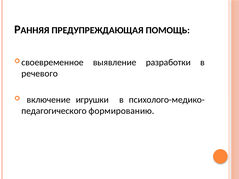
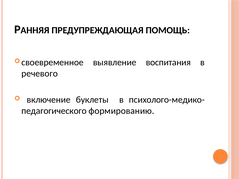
разработки: разработки -> воспитания (168, 62)
игрушки: игрушки -> буклеты (92, 100)
